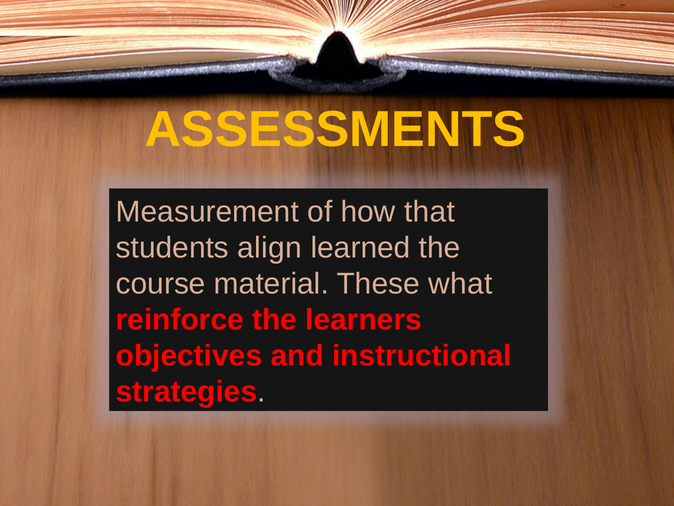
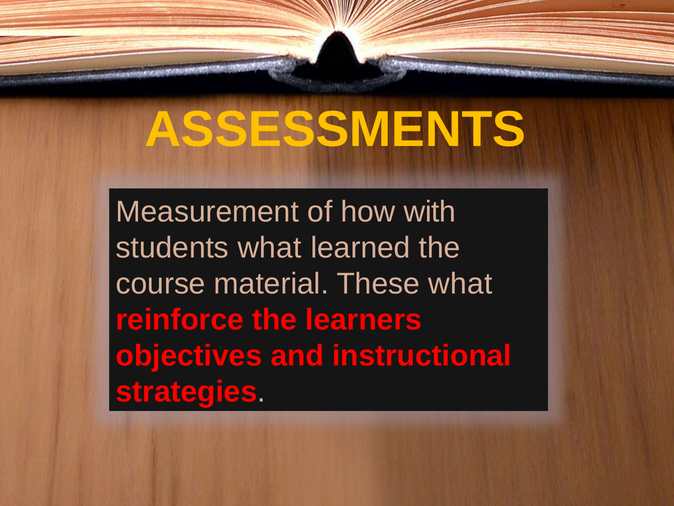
that: that -> with (430, 212)
students align: align -> what (270, 248)
